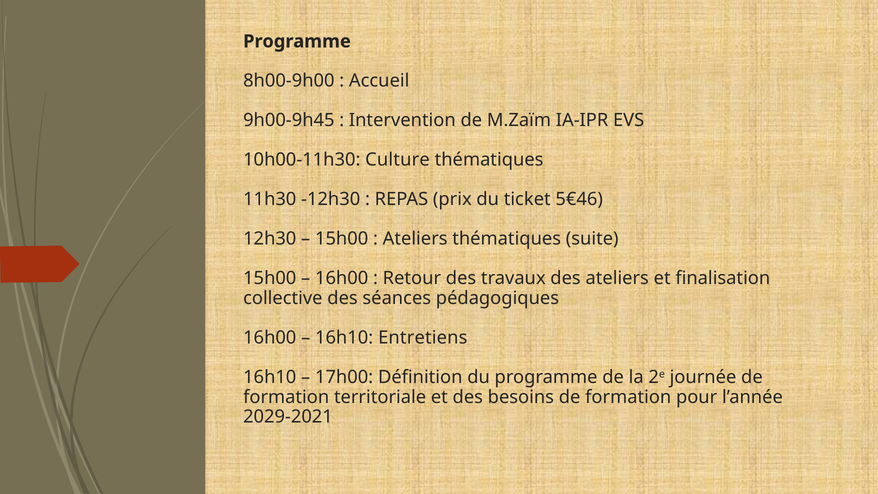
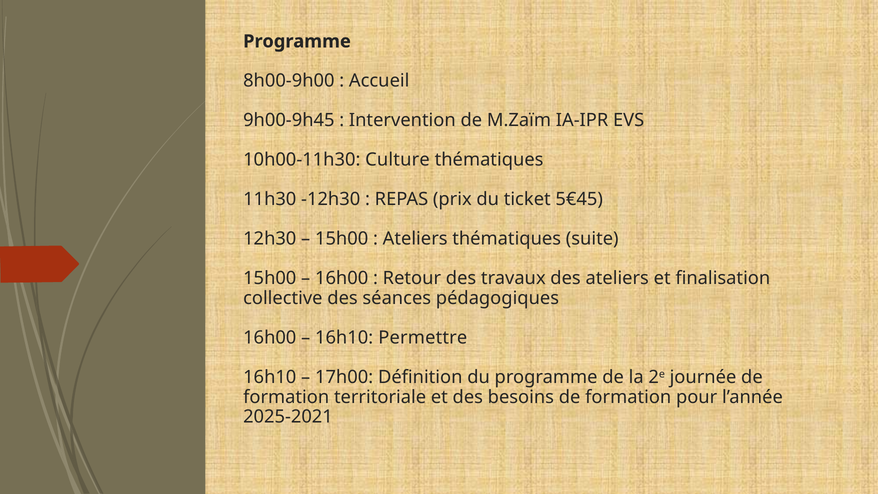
5€46: 5€46 -> 5€45 (579, 199)
Entretiens: Entretiens -> Permettre (423, 338)
2029-2021: 2029-2021 -> 2025-2021 (288, 417)
